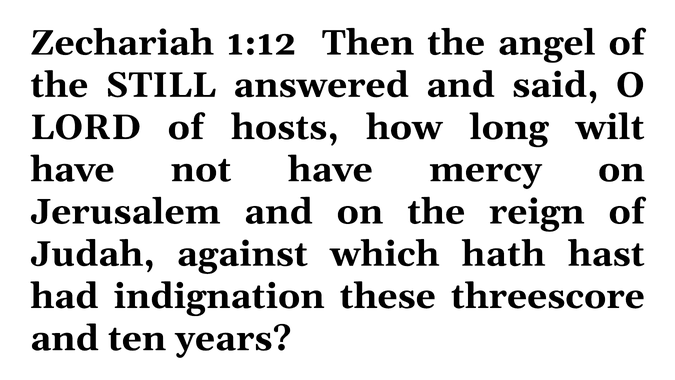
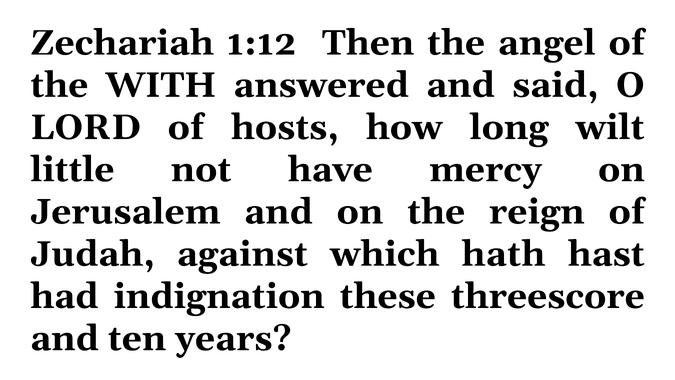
STILL: STILL -> WITH (161, 85)
have: have -> little (72, 170)
